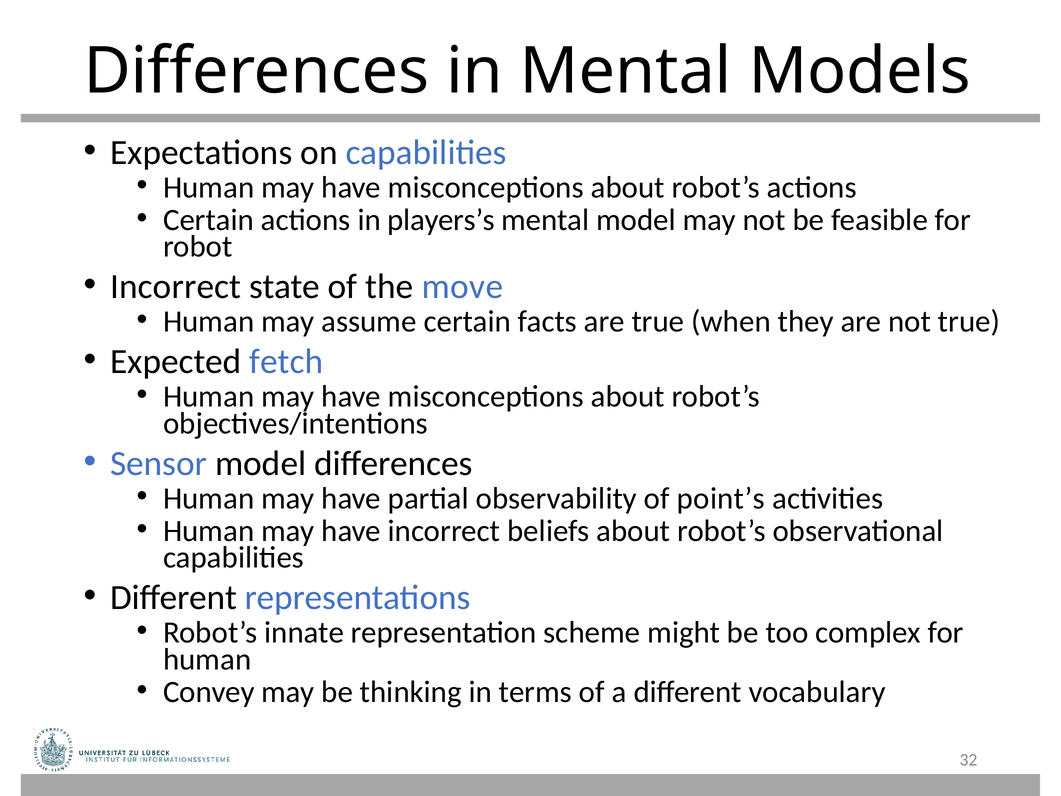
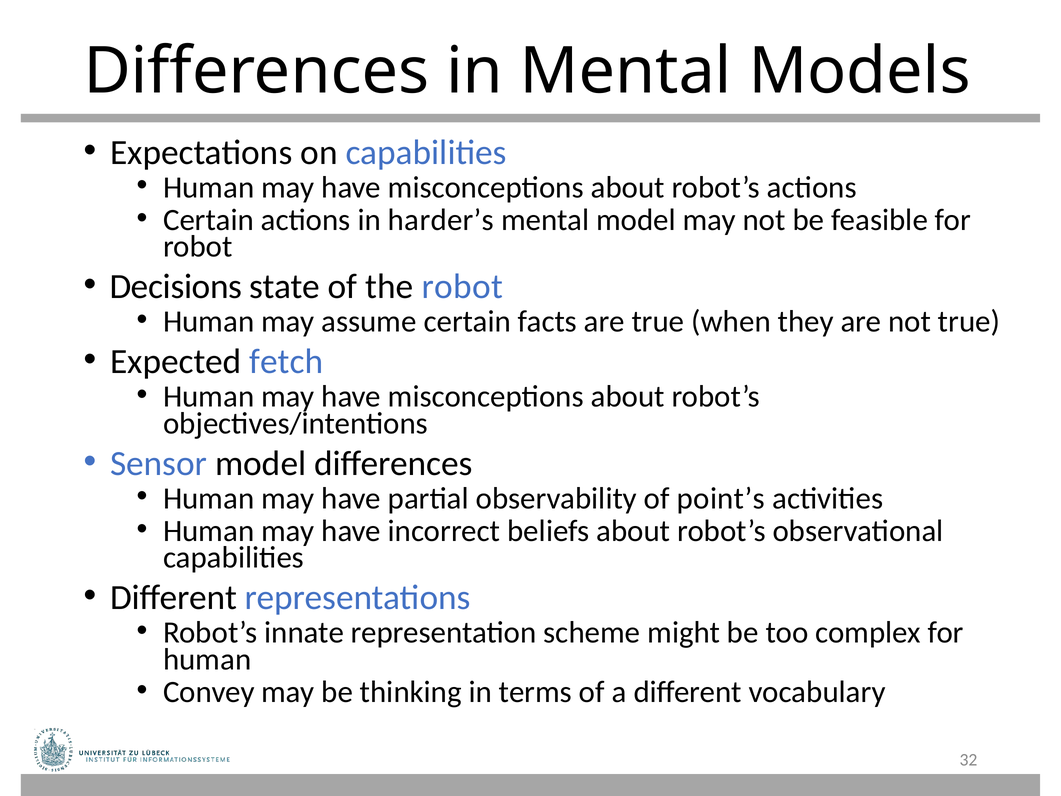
players’s: players’s -> harder’s (441, 220)
Incorrect: Incorrect -> Decisions (176, 287)
the move: move -> robot (462, 287)
